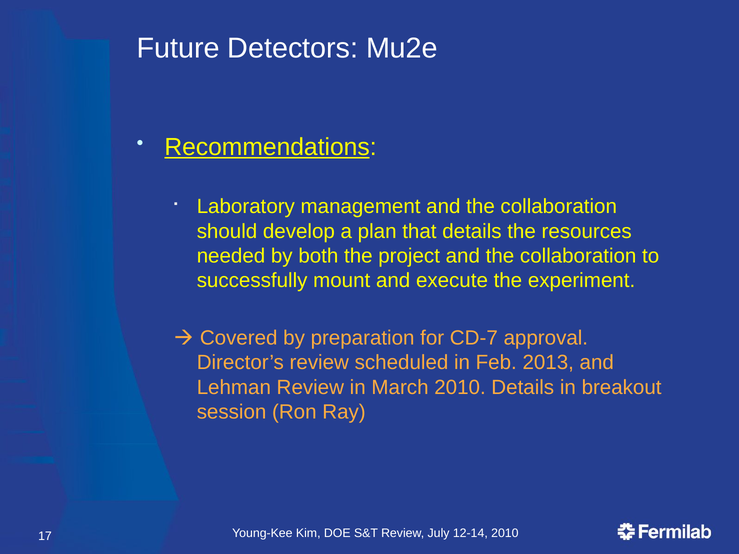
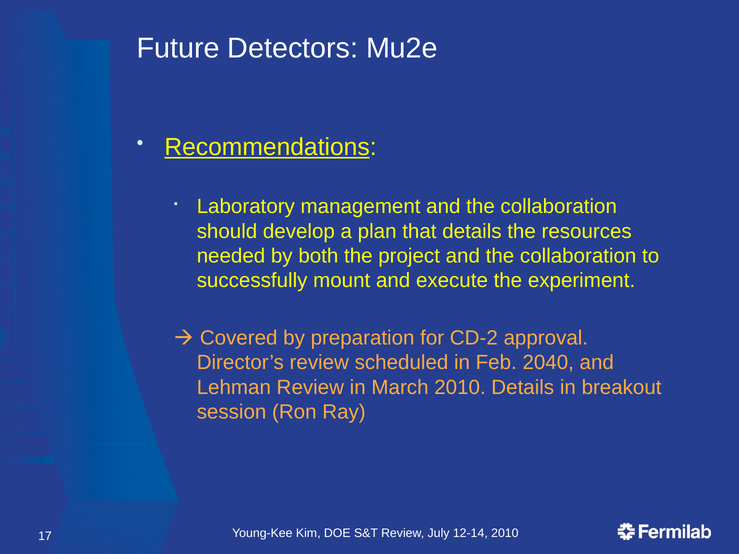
CD-7: CD-7 -> CD-2 (474, 338)
2013: 2013 -> 2040 (548, 363)
